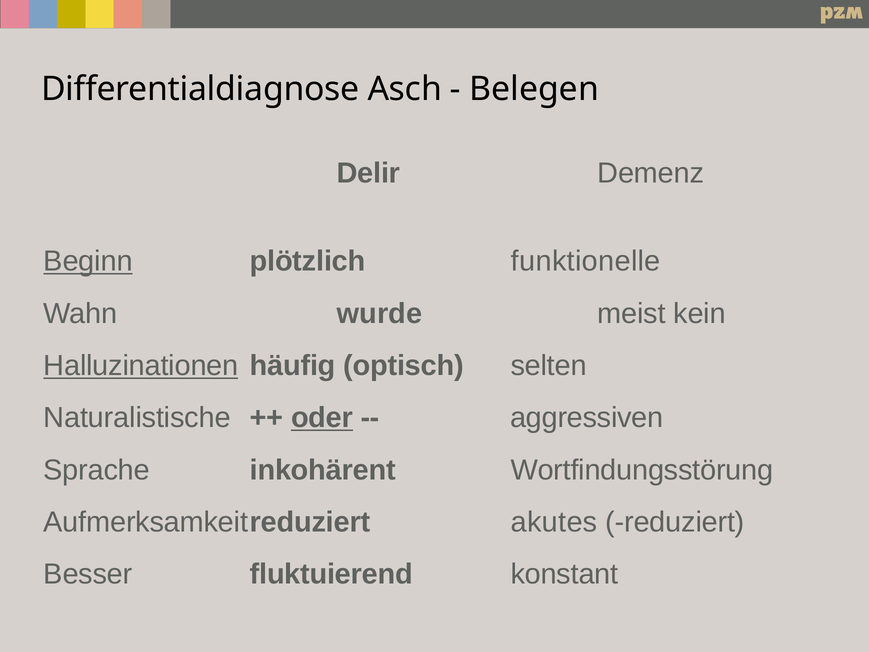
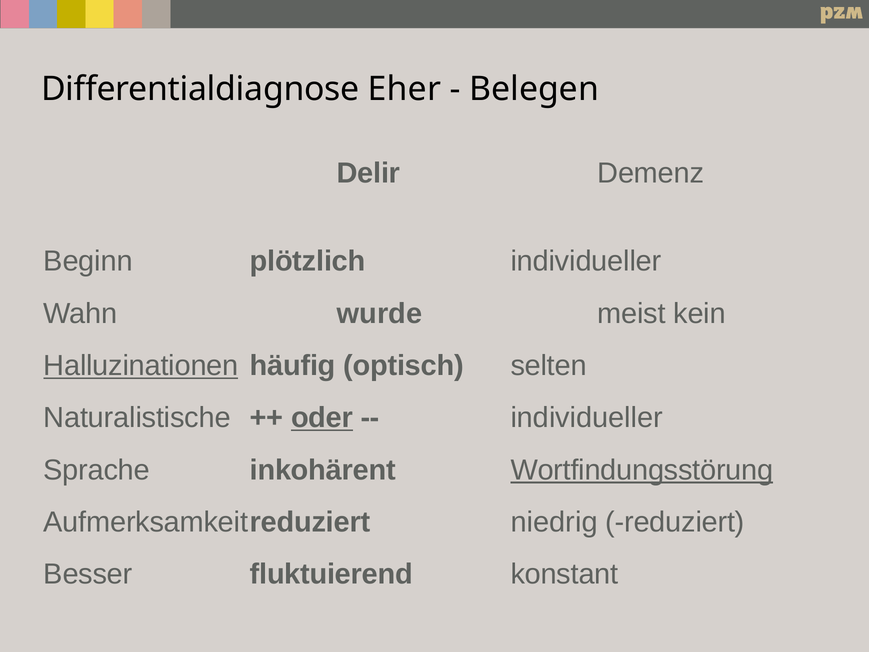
Asch: Asch -> Eher (404, 89)
Beginn underline: present -> none (88, 261)
plötzlich funktionelle: funktionelle -> individueller (586, 261)
aggressiven: aggressiven -> individueller (587, 418)
Wortfindungsstörung underline: none -> present (642, 470)
akutes: akutes -> niedrig (554, 522)
